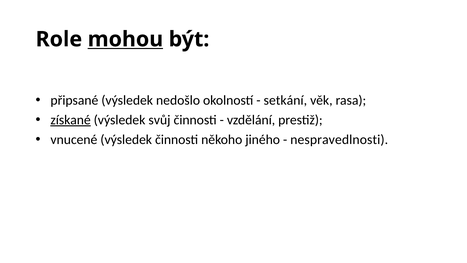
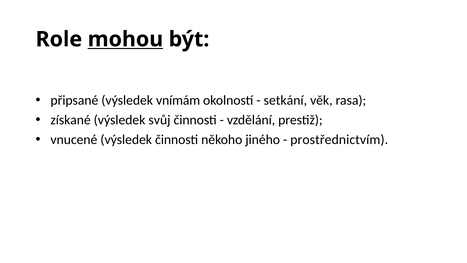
nedošlo: nedošlo -> vnímám (178, 100)
získané underline: present -> none (71, 120)
nespravedlnosti: nespravedlnosti -> prostřednictvím (339, 139)
